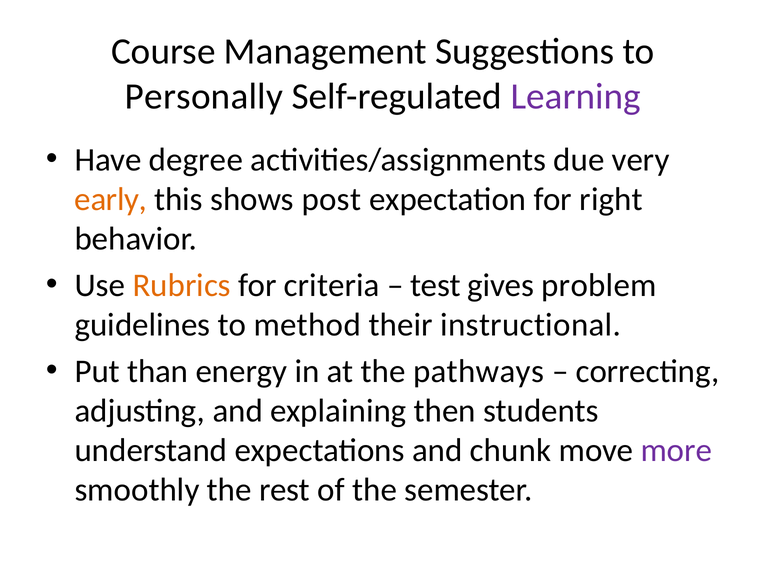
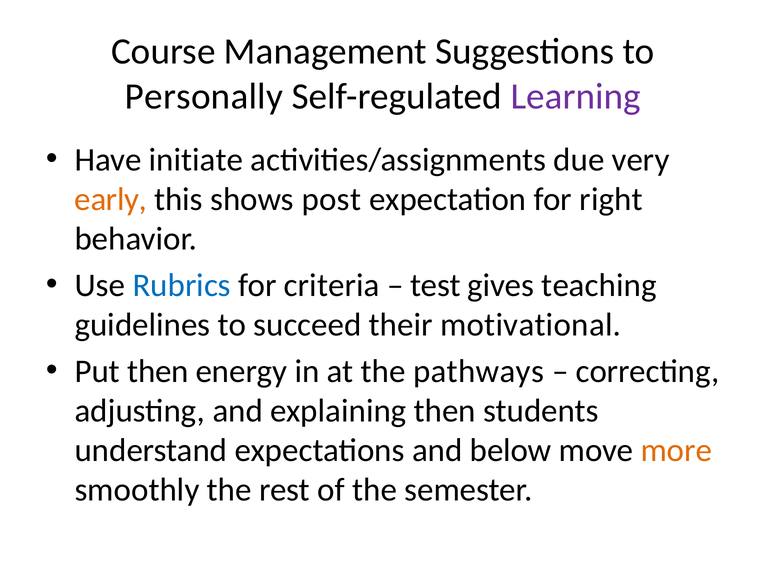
degree: degree -> initiate (196, 160)
Rubrics colour: orange -> blue (182, 286)
problem: problem -> teaching (599, 286)
method: method -> succeed (307, 325)
instructional: instructional -> motivational (531, 325)
Put than: than -> then (158, 372)
chunk: chunk -> below (511, 451)
more colour: purple -> orange (676, 451)
